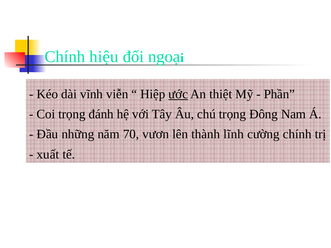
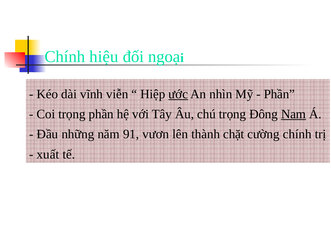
thiệt: thiệt -> nhìn (221, 94)
trọng đánh: đánh -> phần (101, 114)
Nam underline: none -> present (294, 114)
70: 70 -> 91 (131, 134)
lĩnh: lĩnh -> chặt (234, 134)
